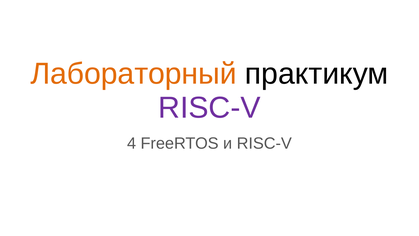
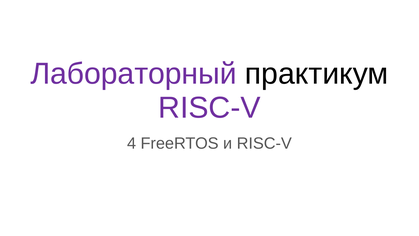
Лабораторный colour: orange -> purple (134, 74)
